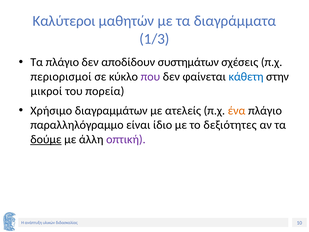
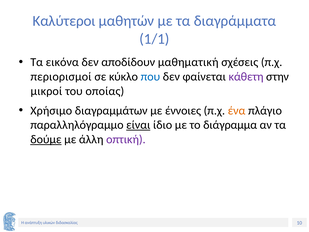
1/3: 1/3 -> 1/1 (154, 39)
Τα πλάγιο: πλάγιο -> εικόνα (62, 62)
συστημάτων: συστημάτων -> μαθηματική (188, 62)
που colour: purple -> blue (150, 77)
κάθετη colour: blue -> purple (246, 77)
πορεία: πορεία -> οποίας (105, 91)
ατελείς: ατελείς -> έννοιες (183, 110)
είναι underline: none -> present (138, 125)
δεξιότητες: δεξιότητες -> διάγραμμα (230, 125)
